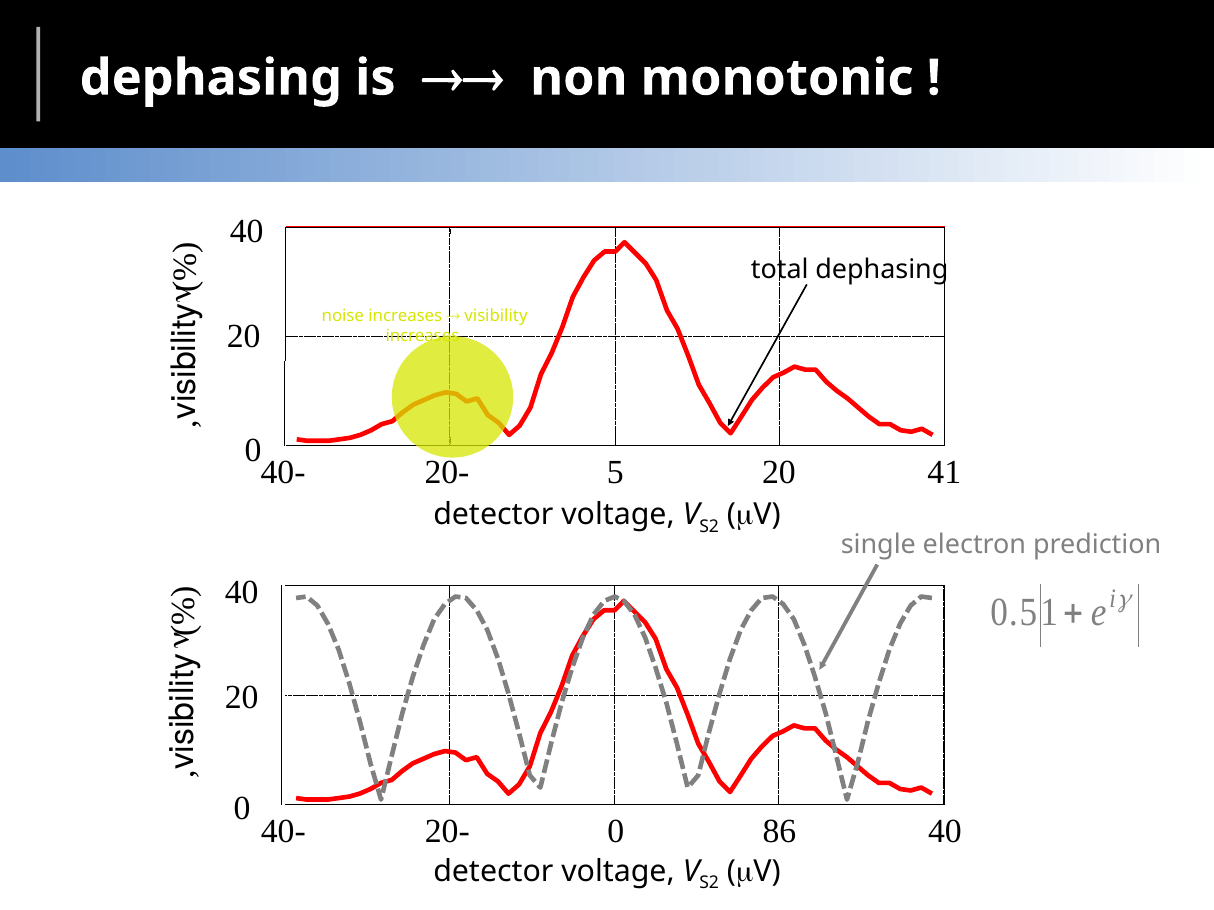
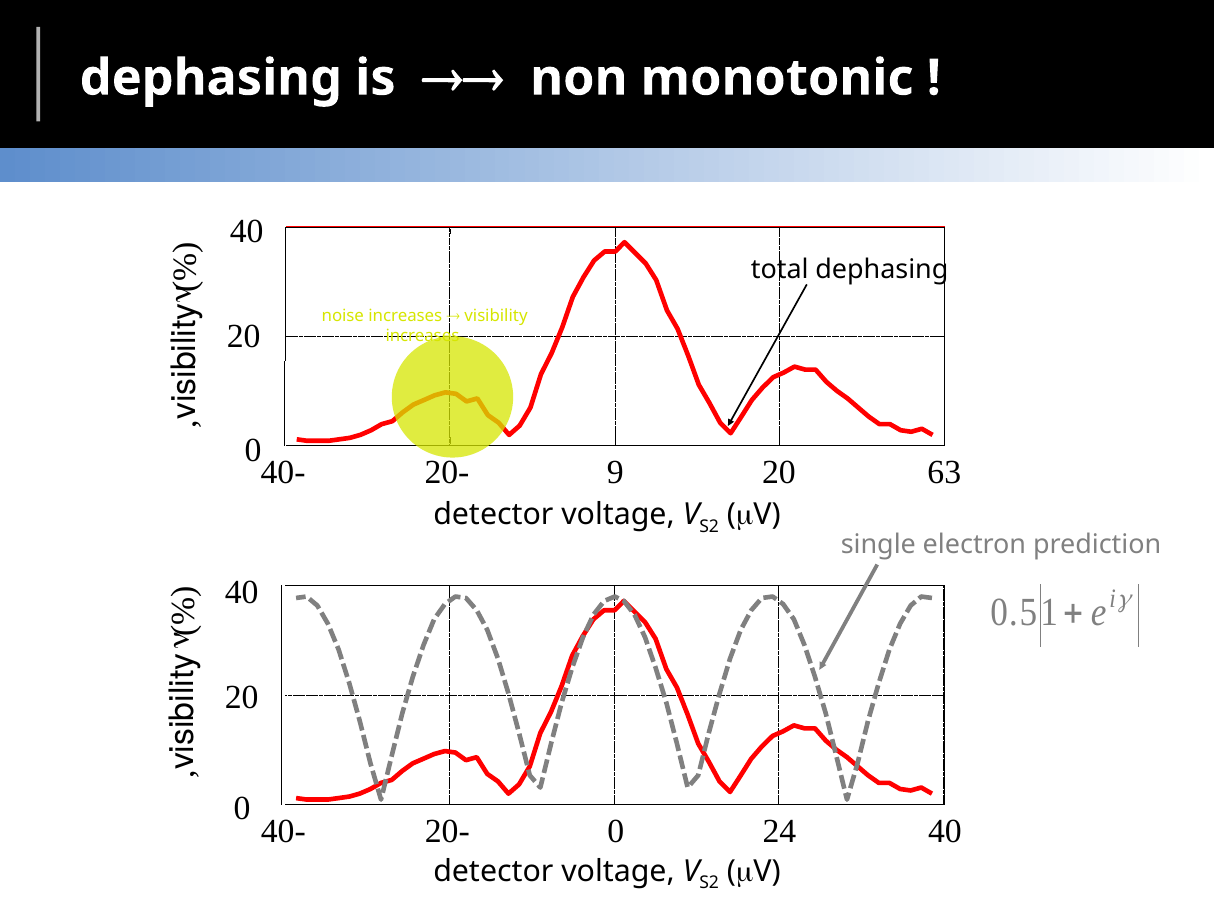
20 5: 5 -> 9 (615, 473)
41: 41 -> 63 (944, 473)
86: 86 -> 24 (780, 832)
